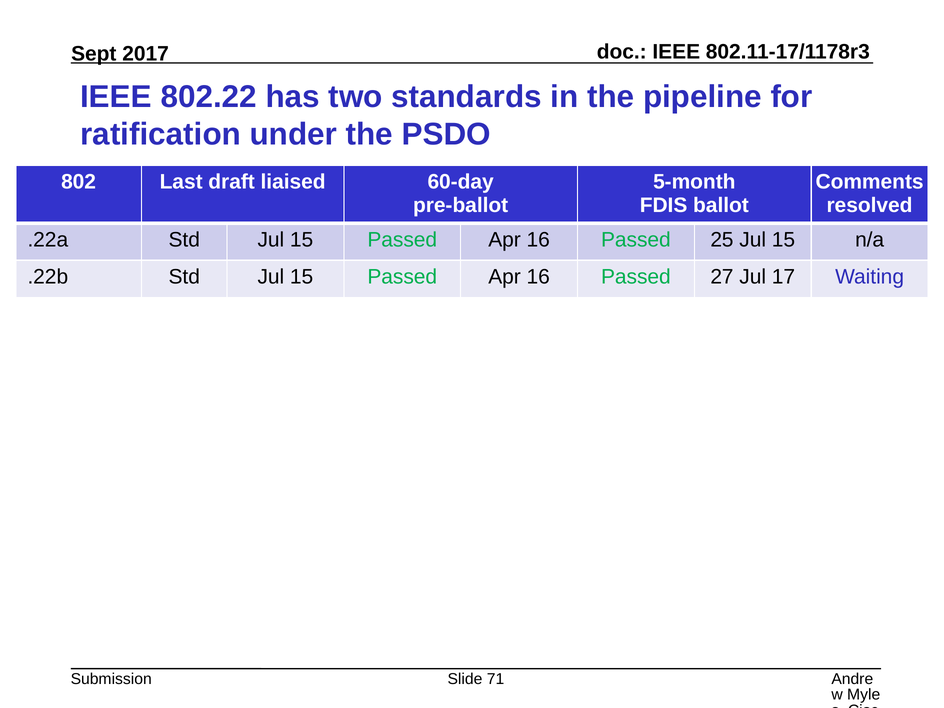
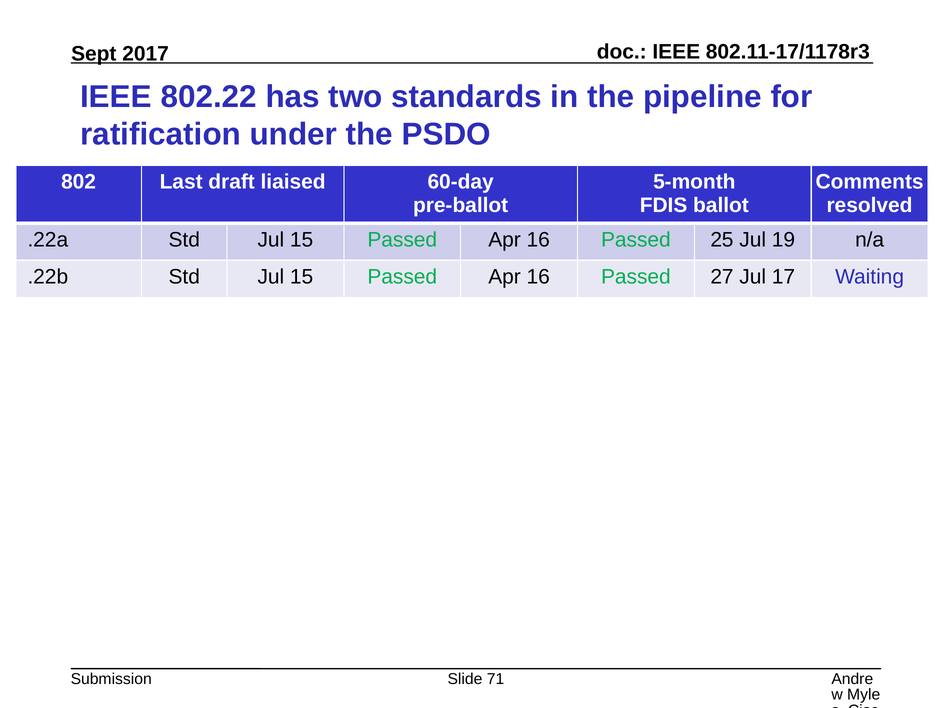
25 Jul 15: 15 -> 19 (783, 240)
